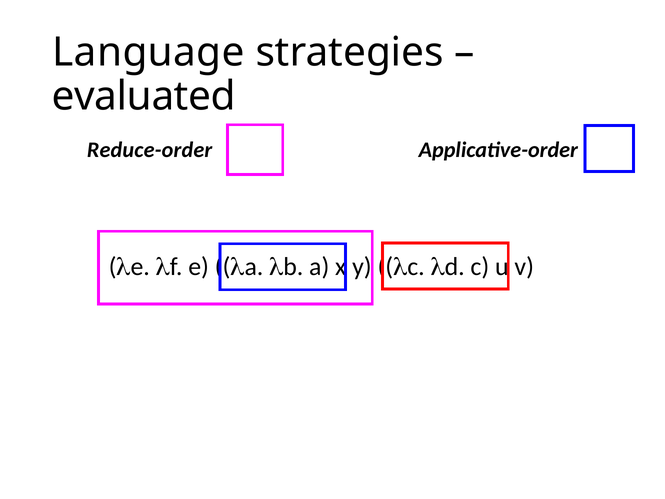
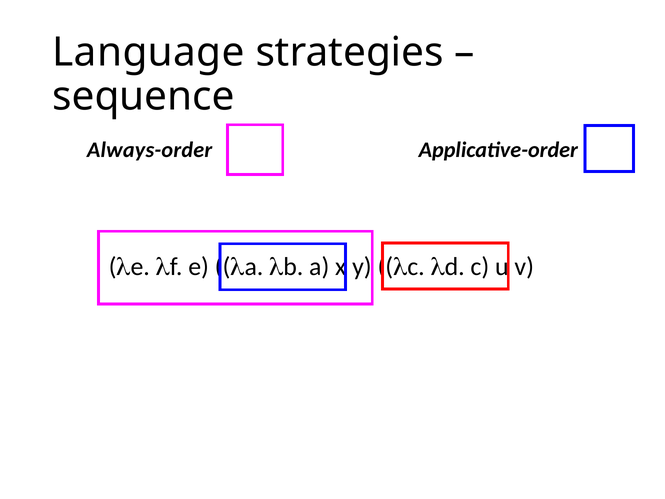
evaluated: evaluated -> sequence (144, 96)
Reduce-order: Reduce-order -> Always-order (150, 150)
